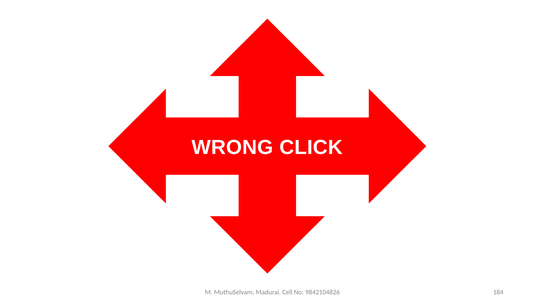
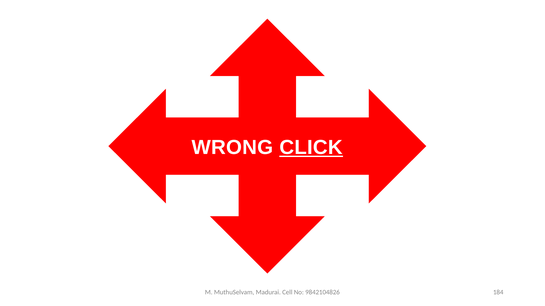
CLICK underline: none -> present (311, 148)
